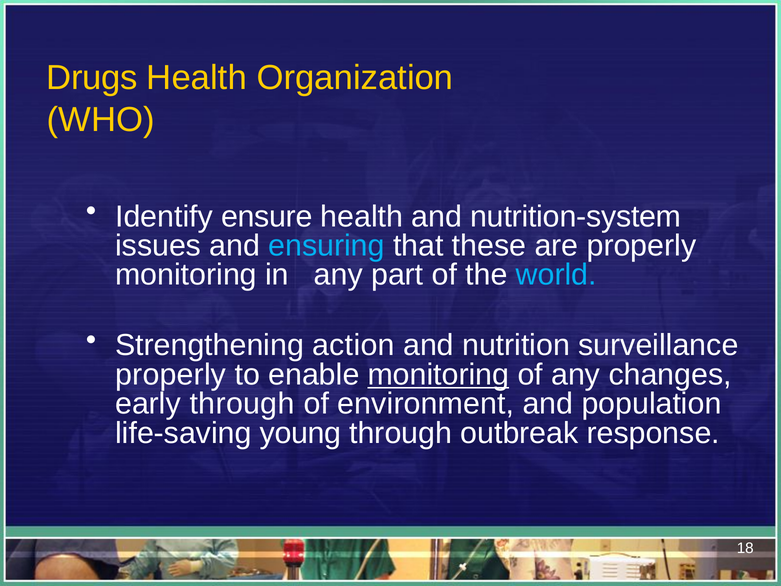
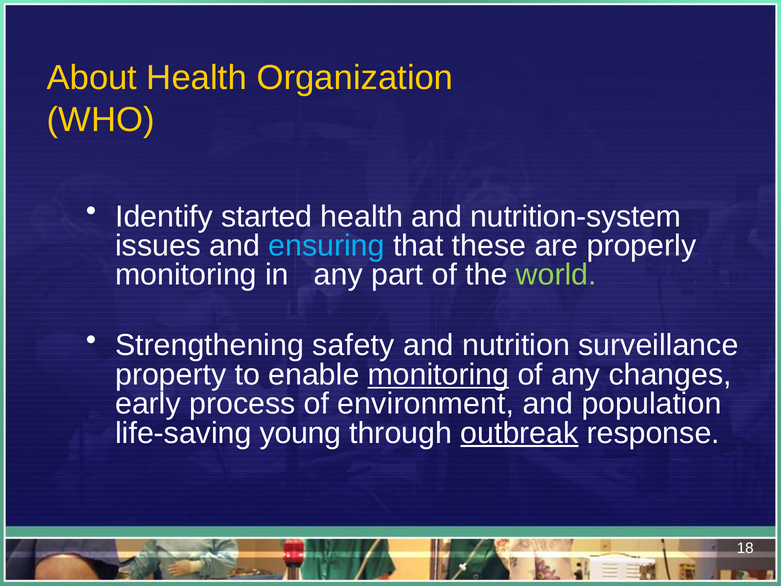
Drugs: Drugs -> About (92, 78)
ensure: ensure -> started (267, 216)
world colour: light blue -> light green (556, 275)
action: action -> safety (353, 345)
properly: properly -> property (171, 374)
early through: through -> process (242, 404)
outbreak underline: none -> present (519, 433)
